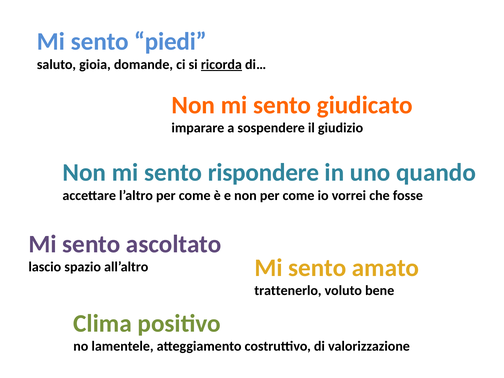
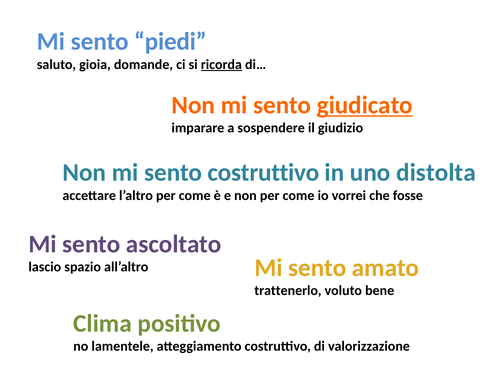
giudicato underline: none -> present (365, 105)
sento rispondere: rispondere -> costruttivo (263, 173)
quando: quando -> distolta (436, 173)
